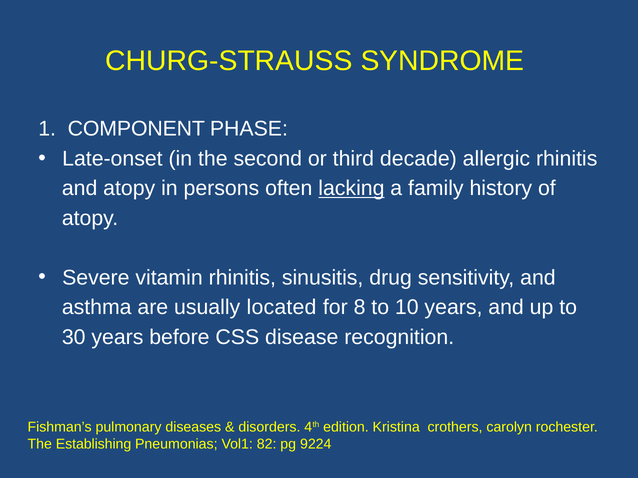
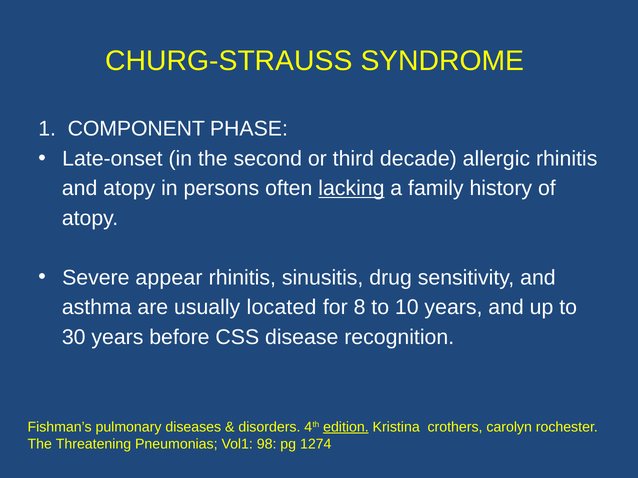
vitamin: vitamin -> appear (169, 278)
edition underline: none -> present (346, 427)
Establishing: Establishing -> Threatening (94, 444)
82: 82 -> 98 (267, 444)
9224: 9224 -> 1274 (316, 444)
